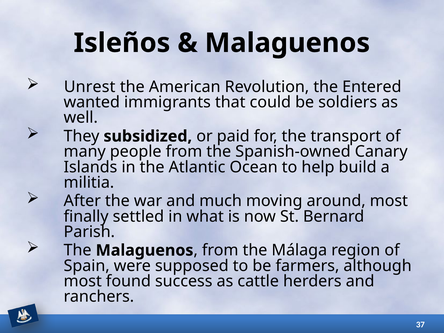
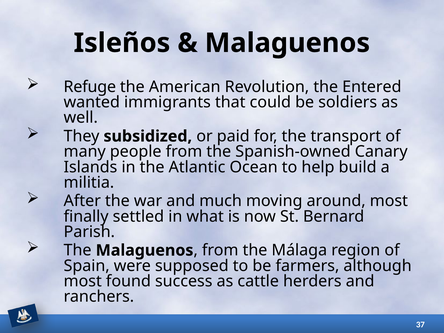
Unrest: Unrest -> Refuge (90, 87)
